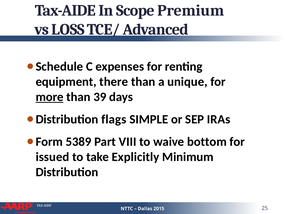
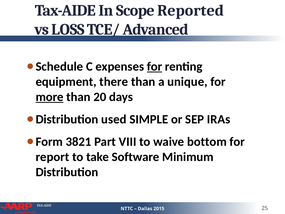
Premium: Premium -> Reported (191, 10)
for underline: none -> present (155, 66)
39: 39 -> 20 (100, 97)
flags: flags -> used (114, 119)
5389: 5389 -> 3821 (79, 141)
issued: issued -> report (52, 157)
Explicitly: Explicitly -> Software (136, 157)
